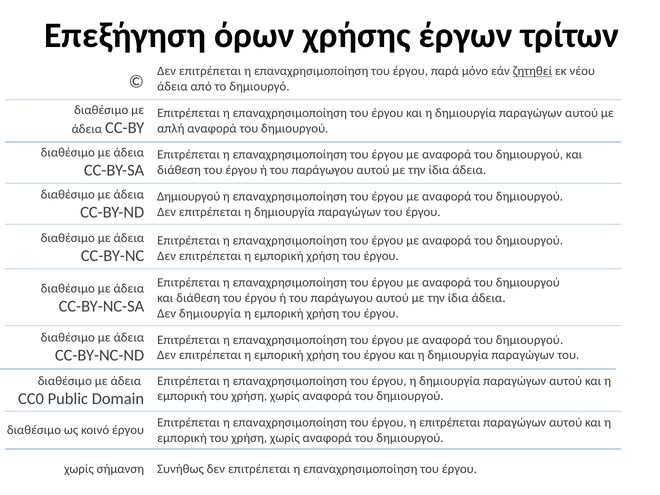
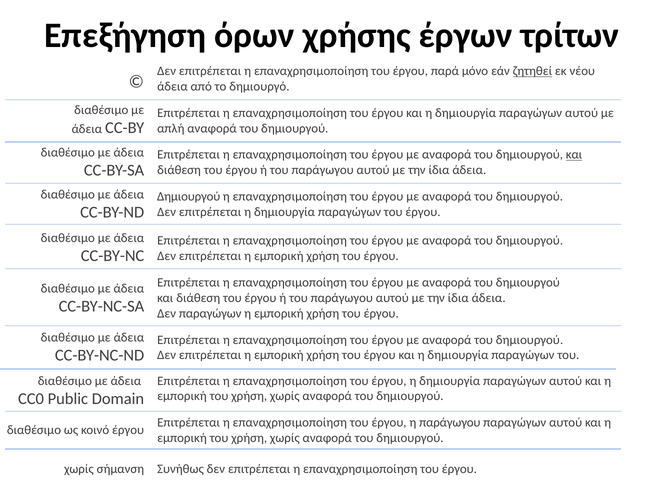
και underline: none -> present (574, 155)
Δεν δημιουργία: δημιουργία -> παραγώγων (210, 314)
η επιτρέπεται: επιτρέπεται -> παράγωγου (450, 422)
